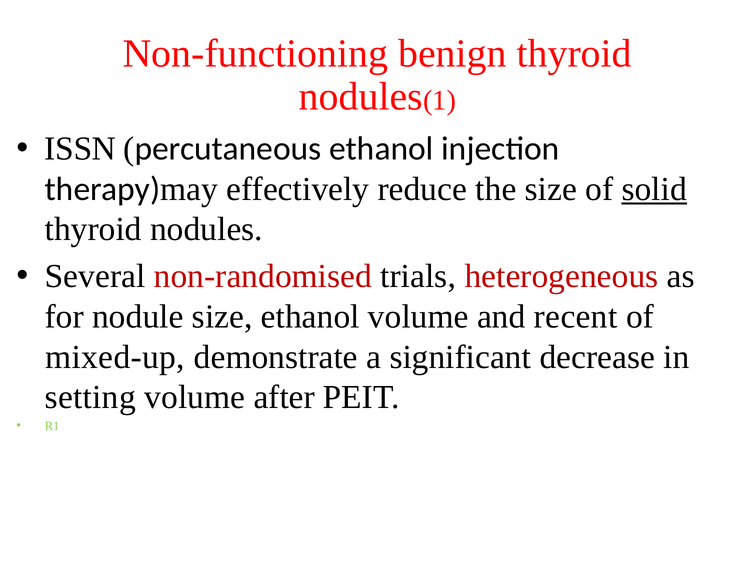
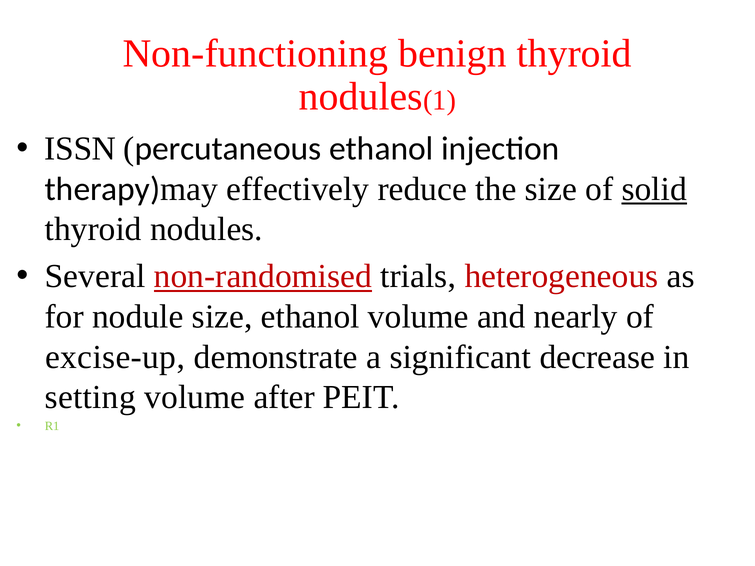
non-randomised underline: none -> present (263, 277)
recent: recent -> nearly (576, 317)
mixed-up: mixed-up -> excise-up (115, 357)
